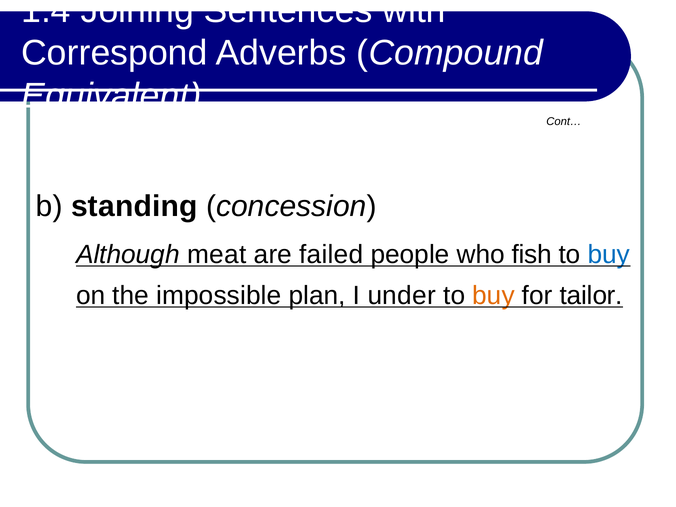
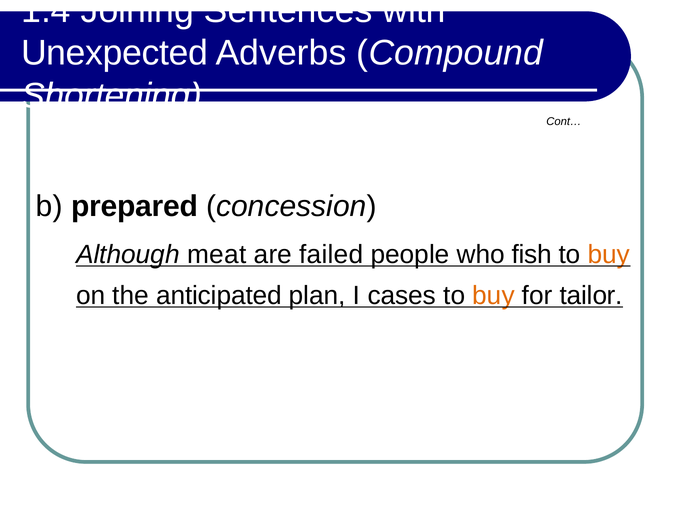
Correspond: Correspond -> Unexpected (115, 53)
Equivalent: Equivalent -> Shortening (112, 96)
standing: standing -> prepared (134, 206)
buy colour: blue -> orange (609, 254)
impossible: impossible -> anticipated (219, 295)
under: under -> cases (402, 295)
